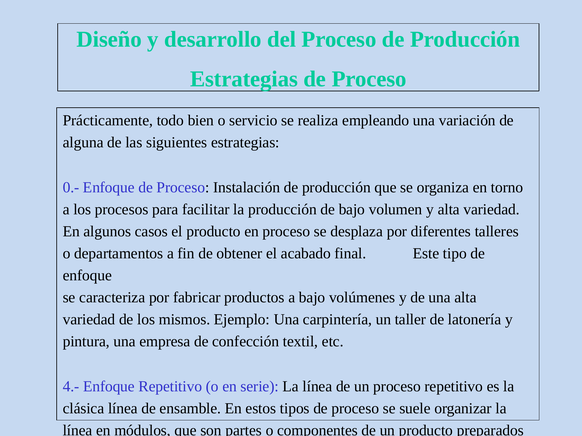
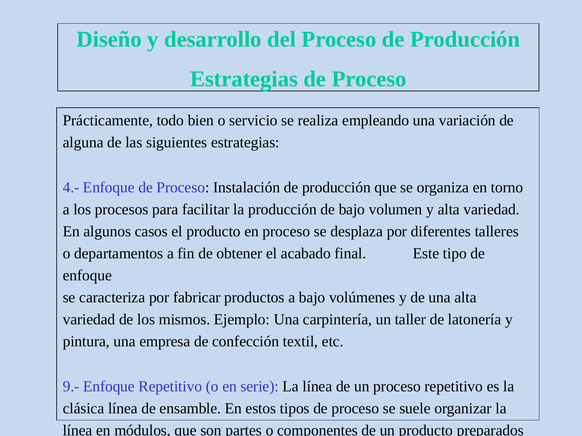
0.-: 0.- -> 4.- (71, 188)
4.-: 4.- -> 9.- (71, 386)
